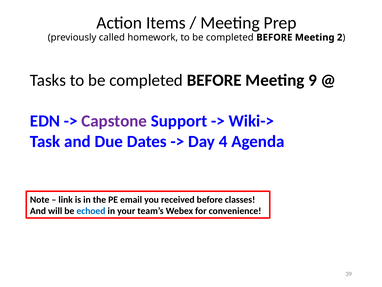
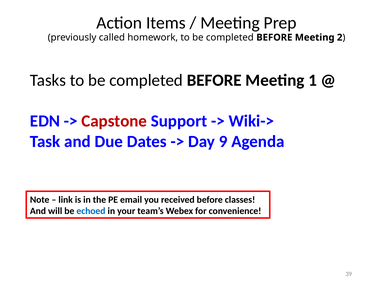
9: 9 -> 1 (313, 80)
Capstone colour: purple -> red (114, 121)
4: 4 -> 9 (223, 141)
